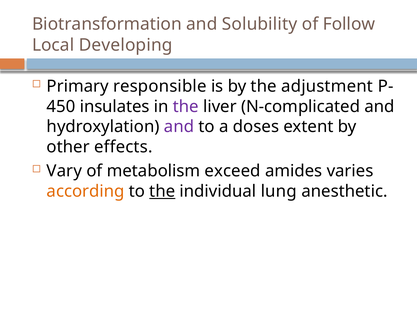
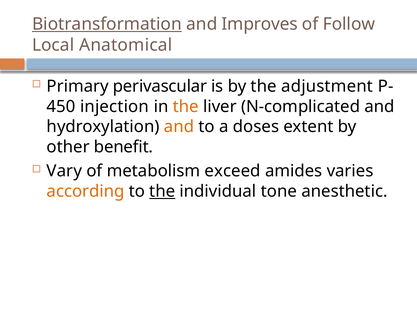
Biotransformation underline: none -> present (107, 24)
Solubility: Solubility -> Improves (260, 24)
Developing: Developing -> Anatomical (126, 45)
responsible: responsible -> perivascular (160, 86)
insulates: insulates -> injection (115, 106)
the colour: purple -> orange (186, 106)
and colour: purple -> orange (179, 127)
effects: effects -> benefit (124, 147)
lung: lung -> tone (279, 191)
